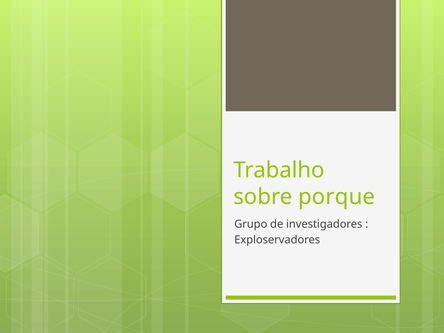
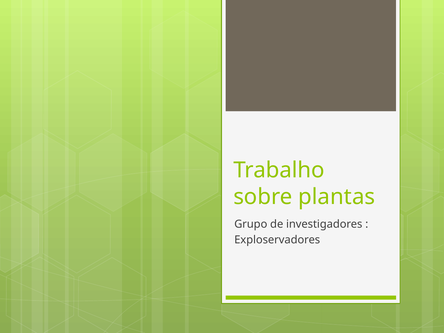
porque: porque -> plantas (337, 197)
